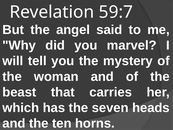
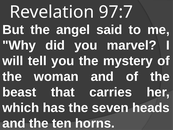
59:7: 59:7 -> 97:7 (116, 12)
